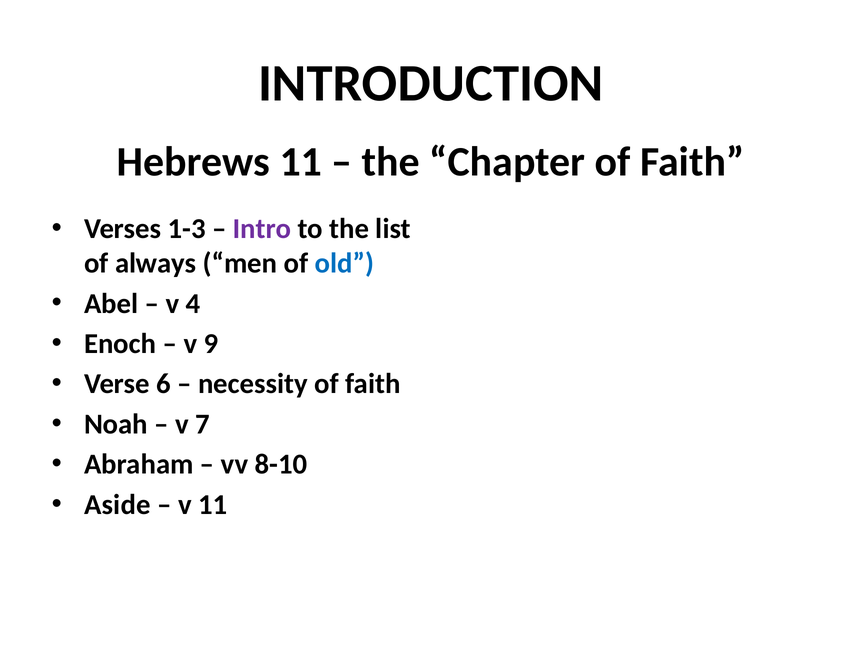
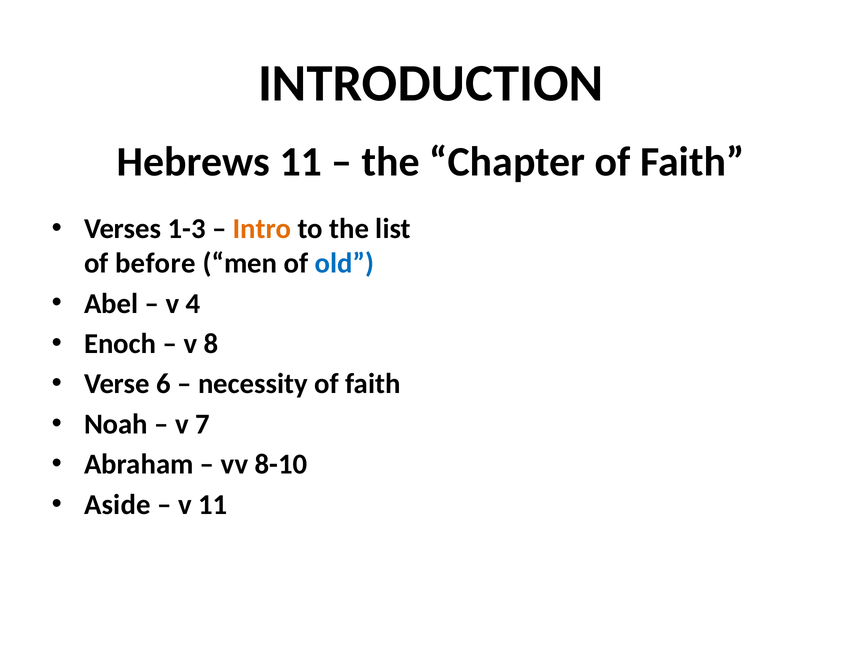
Intro colour: purple -> orange (262, 229)
always: always -> before (155, 263)
9: 9 -> 8 (211, 343)
